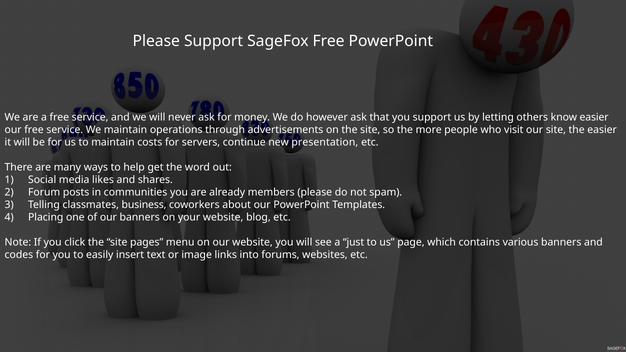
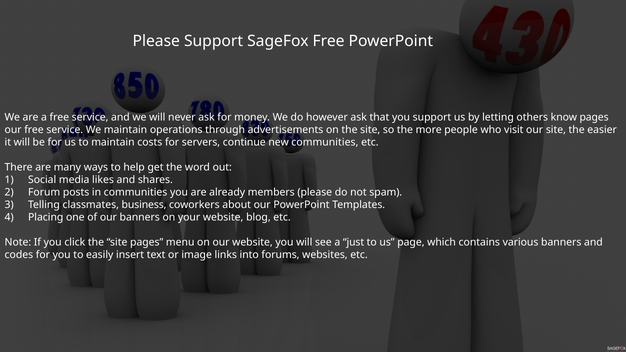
know easier: easier -> pages (594, 117)
new presentation: presentation -> communities (325, 142)
